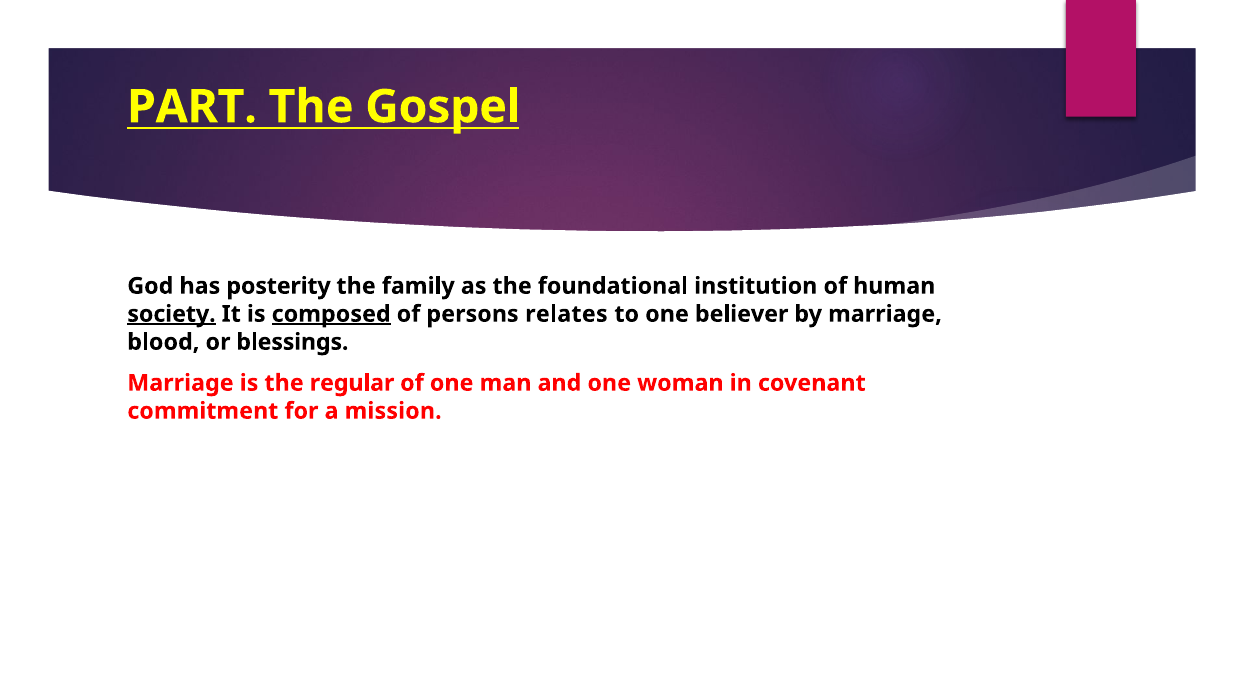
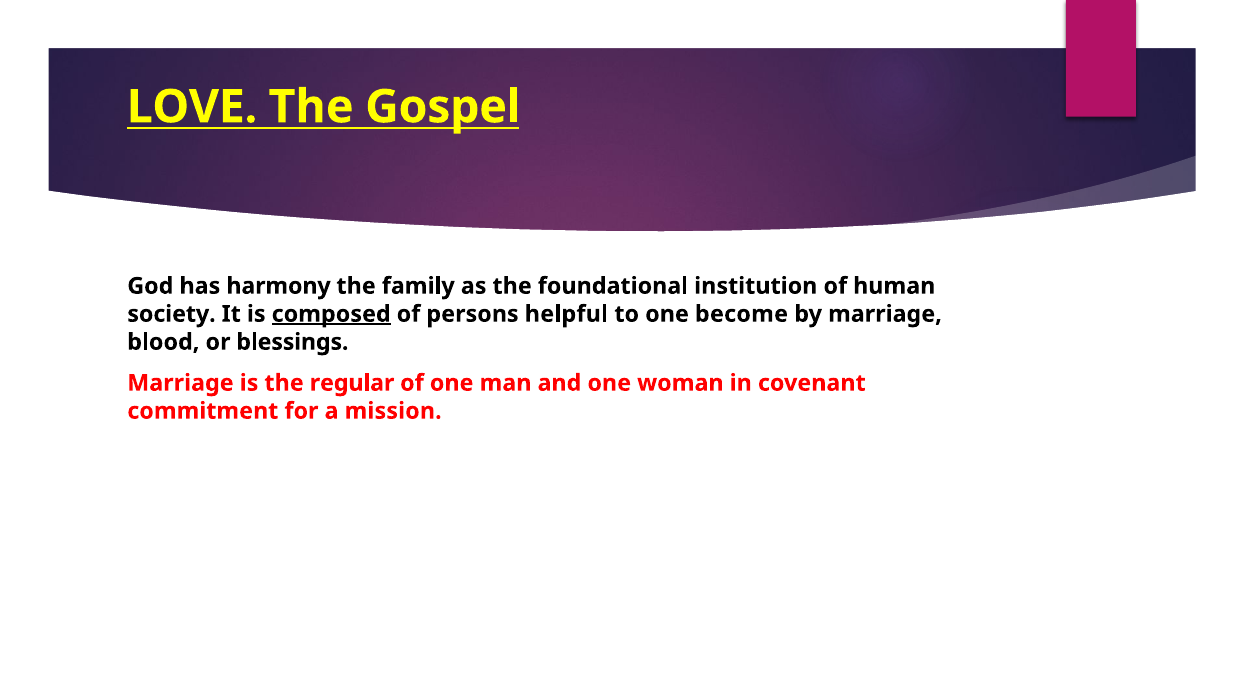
PART: PART -> LOVE (192, 107)
posterity: posterity -> harmony (279, 286)
society underline: present -> none (171, 314)
relates: relates -> helpful (566, 314)
believer: believer -> become (741, 314)
